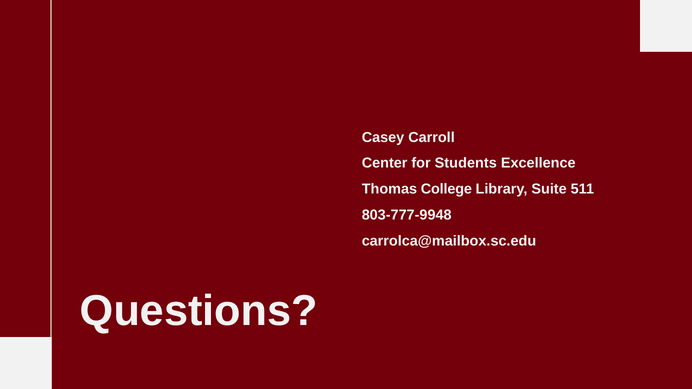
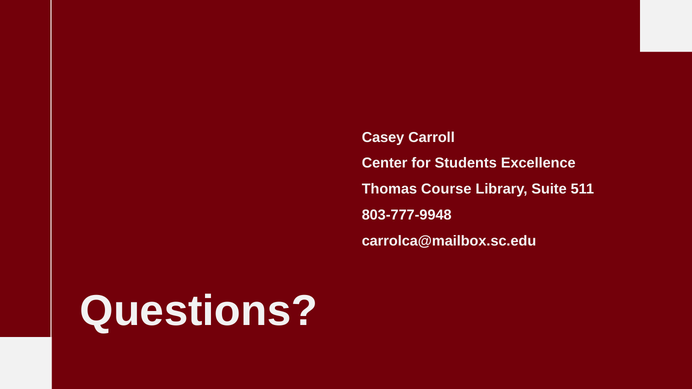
College: College -> Course (446, 189)
